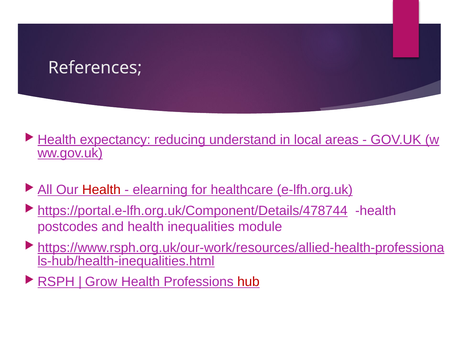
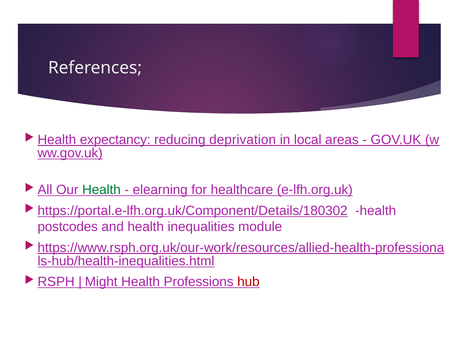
understand: understand -> deprivation (243, 140)
Health colour: red -> green (101, 190)
https://portal.e-lfh.org.uk/Component/Details/478744: https://portal.e-lfh.org.uk/Component/Details/478744 -> https://portal.e-lfh.org.uk/Component/Details/180302 (193, 211)
Grow: Grow -> Might (101, 282)
